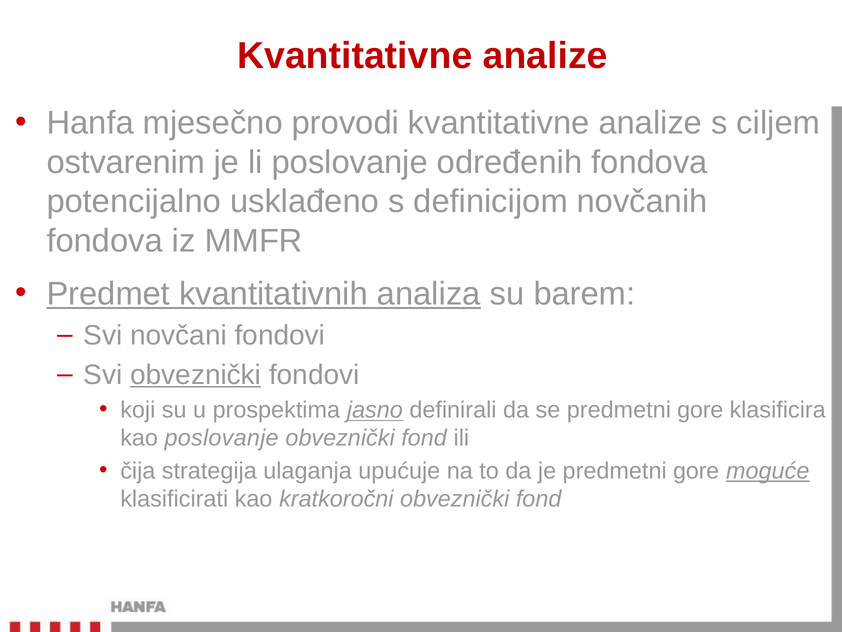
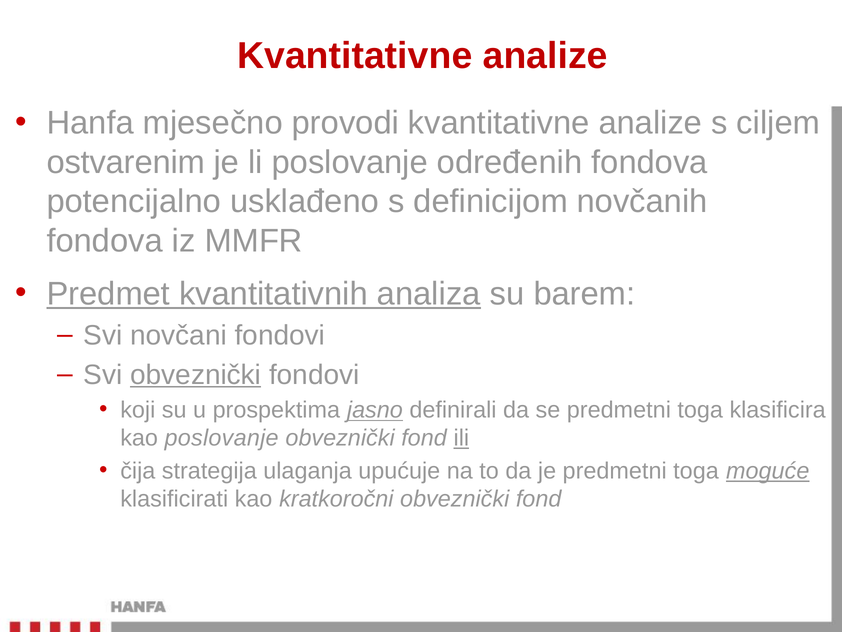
se predmetni gore: gore -> toga (700, 410)
ili underline: none -> present (461, 438)
je predmetni gore: gore -> toga (696, 471)
